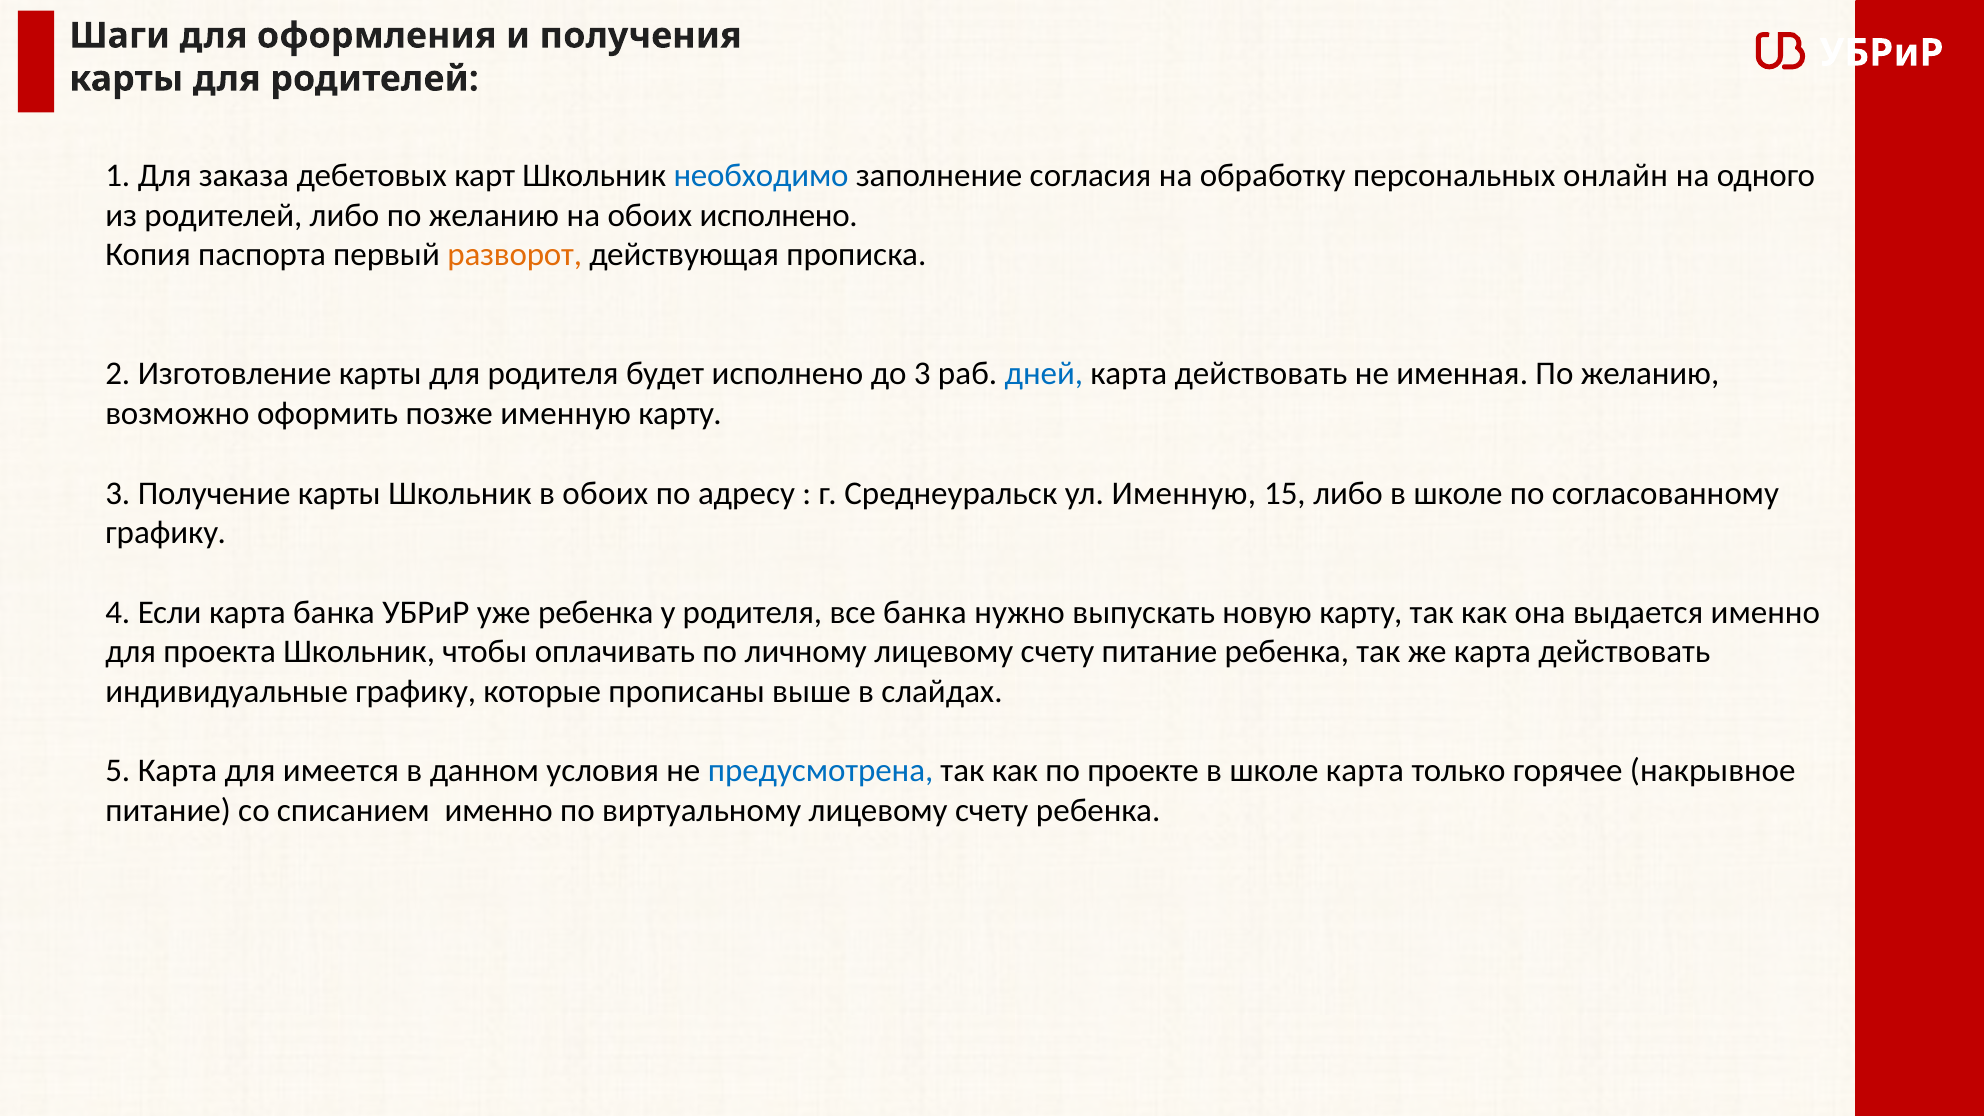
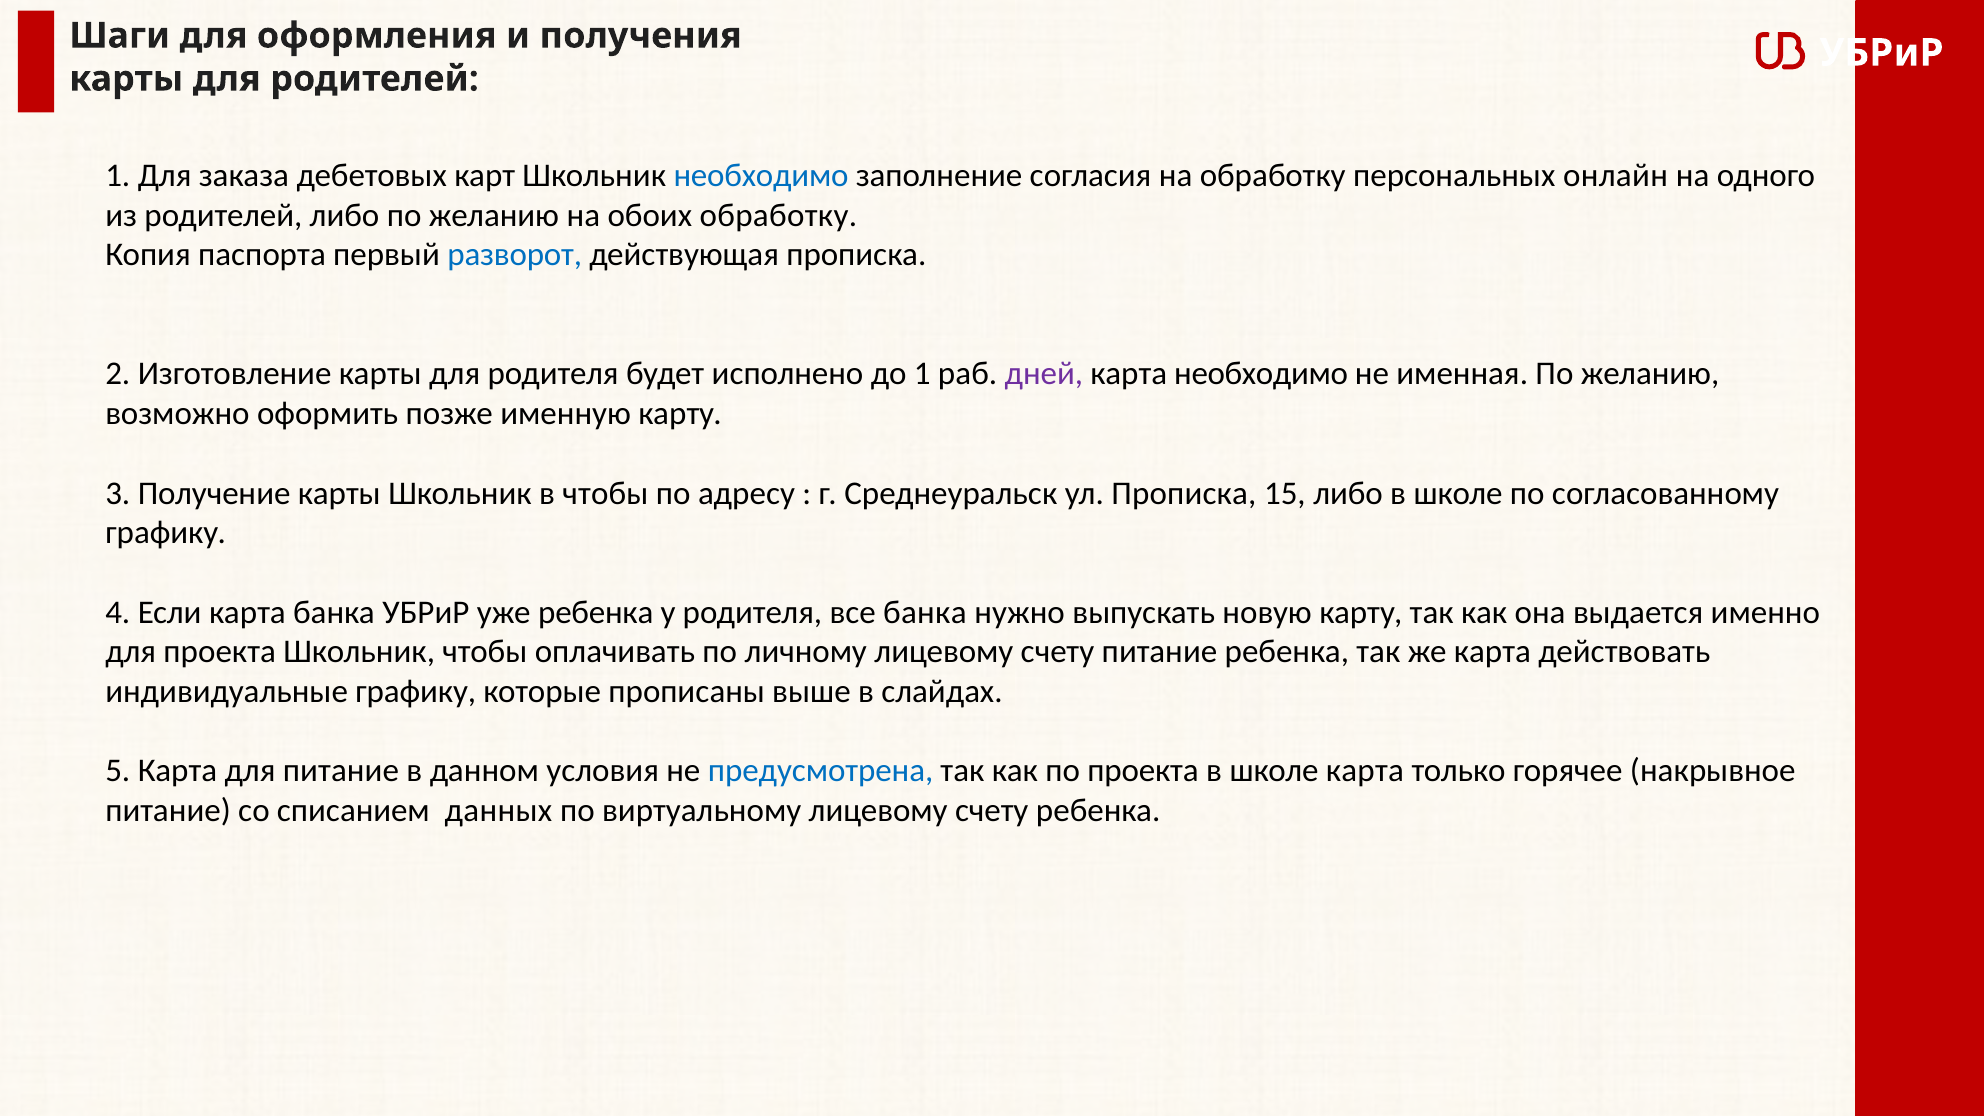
обоих исполнено: исполнено -> обработку (778, 215)
разворот colour: orange -> blue (515, 255)
до 3: 3 -> 1 (922, 374)
дней colour: blue -> purple (1044, 374)
действовать: действовать -> необходимо (1261, 374)
в обоих: обоих -> чтобы (605, 493)
ул Именную: Именную -> Прописка (1184, 493)
для имеется: имеется -> питание (341, 771)
по проекте: проекте -> проекта (1143, 771)
списанием именно: именно -> данных (498, 811)
